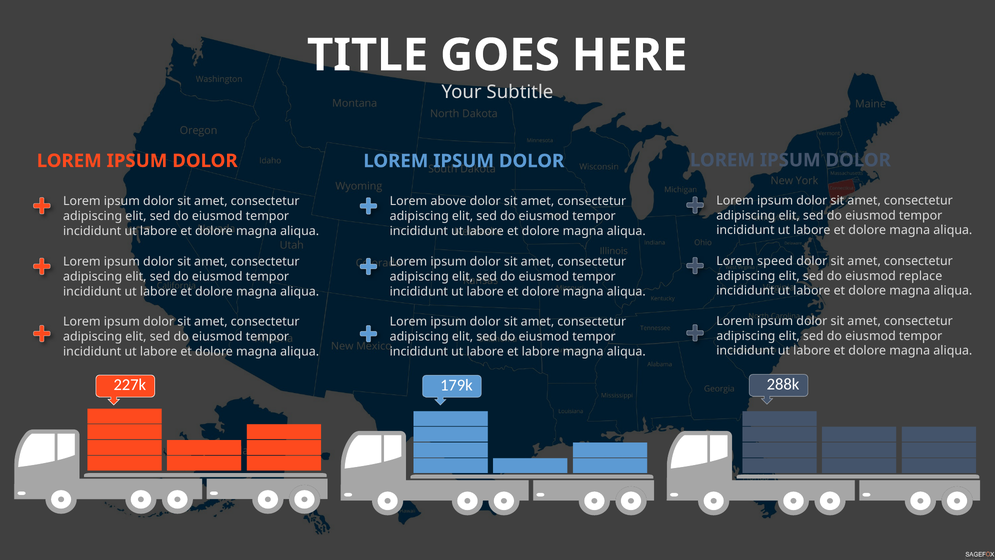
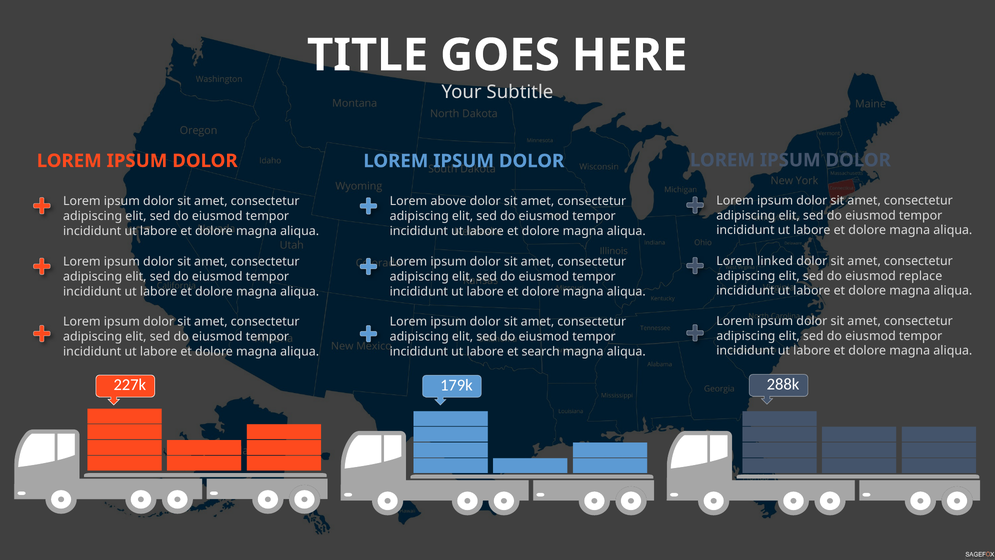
speed: speed -> linked (775, 261)
et labore: labore -> search (541, 352)
